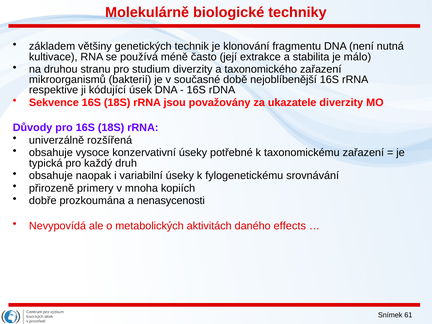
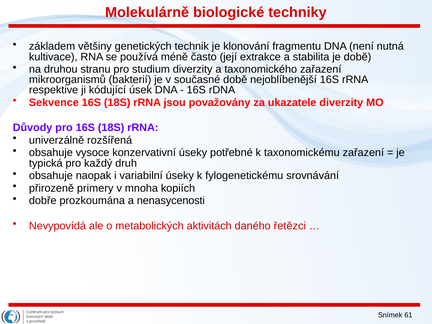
je málo: málo -> době (358, 57)
effects: effects -> řetězci (290, 226)
